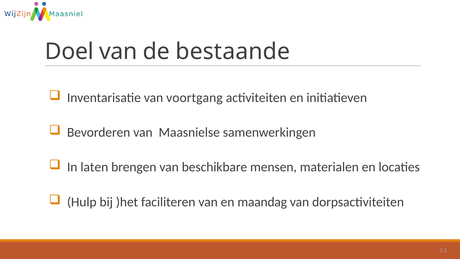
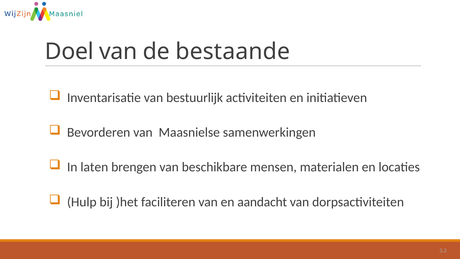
voortgang: voortgang -> bestuurlijk (195, 98)
maandag: maandag -> aandacht (262, 202)
